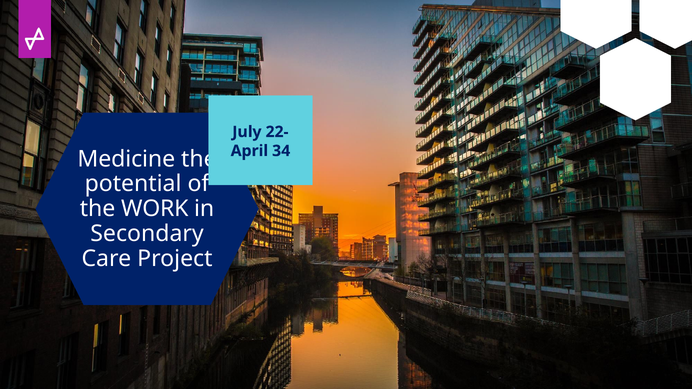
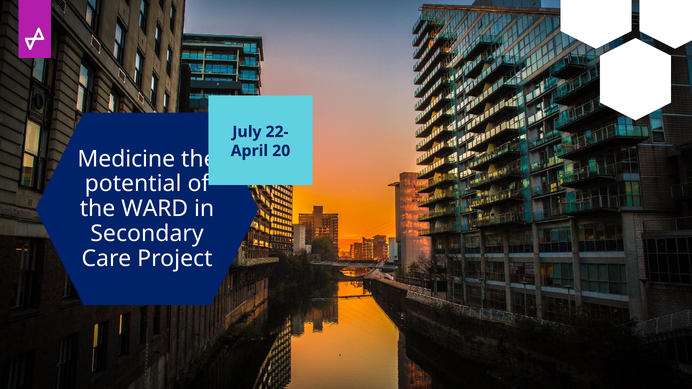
34: 34 -> 20 (281, 151)
WORK: WORK -> WARD (155, 209)
